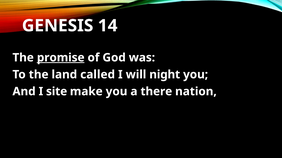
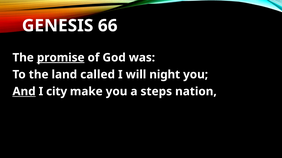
14: 14 -> 66 (108, 26)
And underline: none -> present (24, 92)
site: site -> city (57, 92)
there: there -> steps (156, 92)
